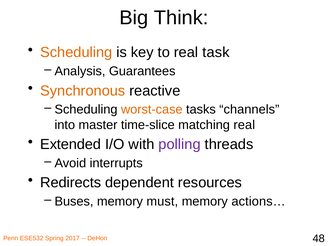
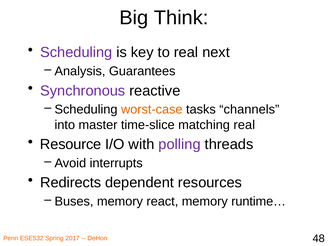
Scheduling colour: orange -> purple (76, 52)
task: task -> next (216, 52)
Synchronous colour: orange -> purple (83, 91)
Extended: Extended -> Resource (71, 144)
must: must -> react (162, 201)
actions…: actions… -> runtime… (259, 201)
